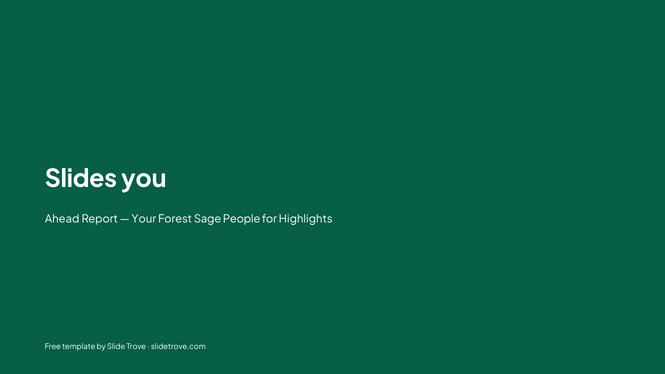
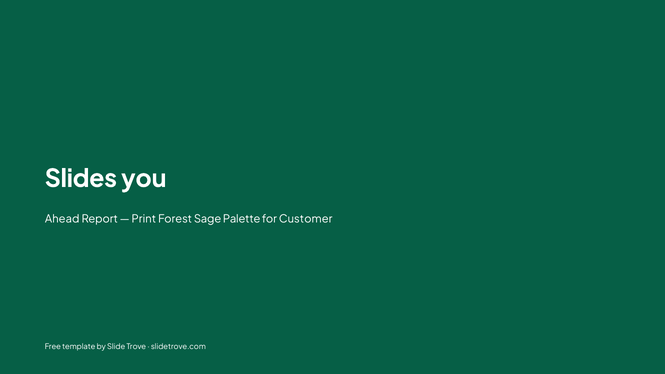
Your: Your -> Print (144, 219)
People: People -> Palette (242, 219)
Highlights: Highlights -> Customer (306, 219)
